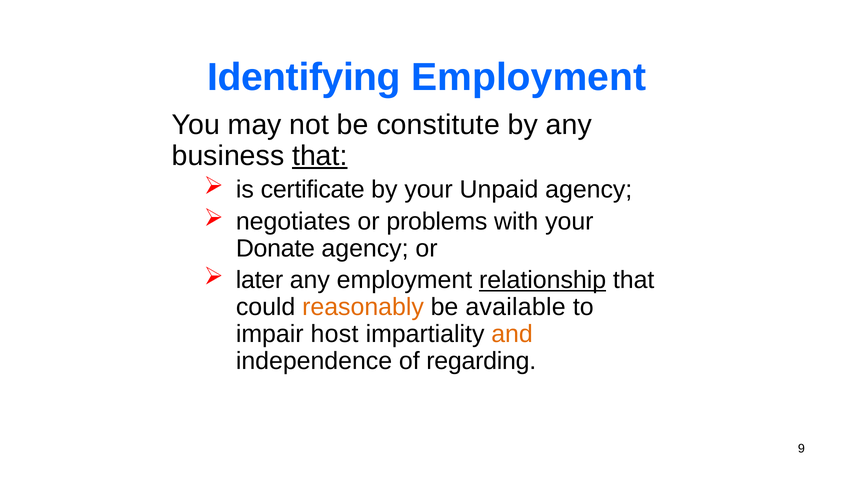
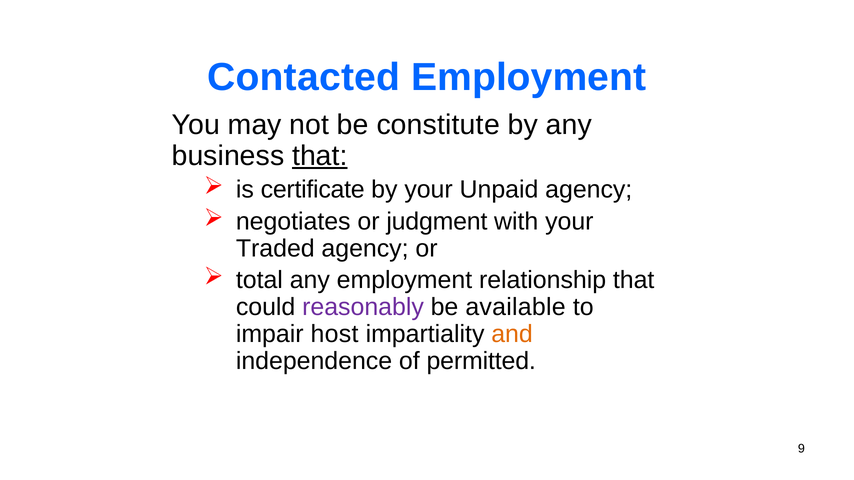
Identifying: Identifying -> Contacted (304, 77)
problems: problems -> judgment (437, 222)
Donate: Donate -> Traded (275, 249)
later: later -> total (259, 280)
relationship underline: present -> none (543, 280)
reasonably colour: orange -> purple (363, 307)
regarding: regarding -> permitted (481, 361)
